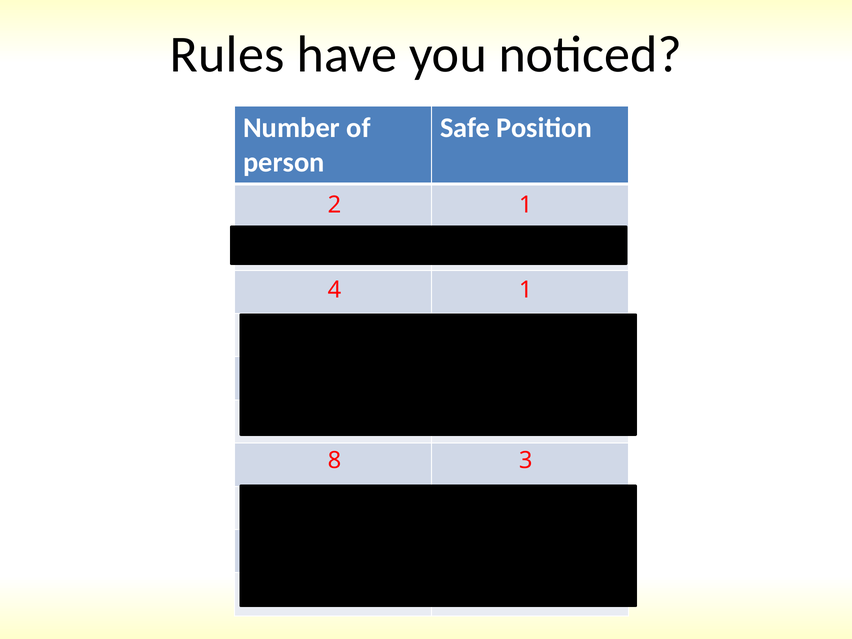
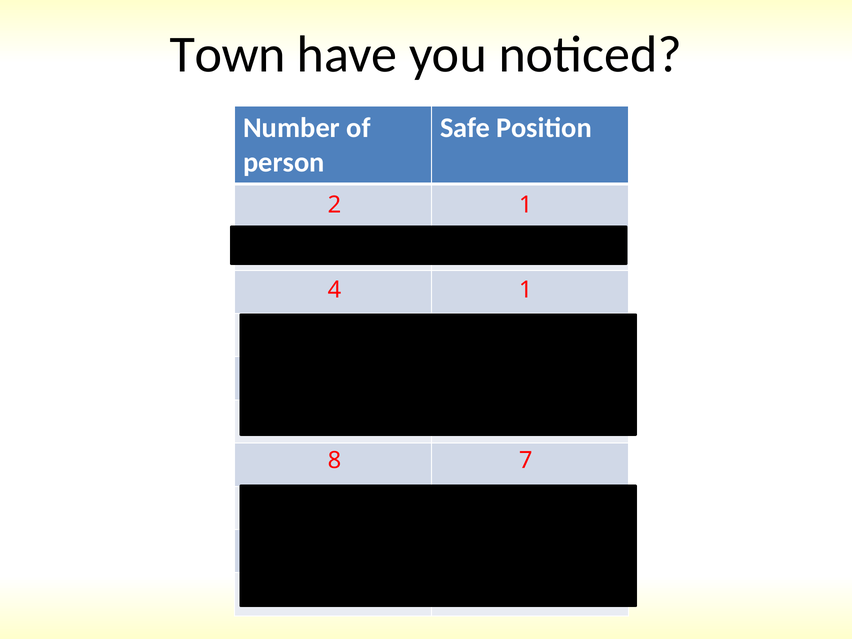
Rules: Rules -> Town (228, 55)
8 3: 3 -> 7 (526, 461)
